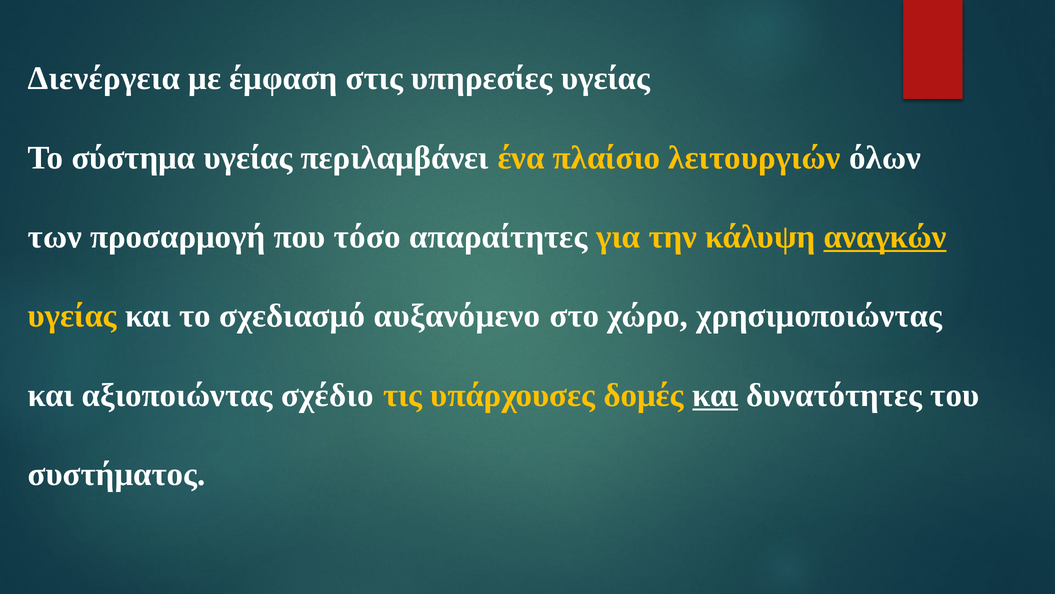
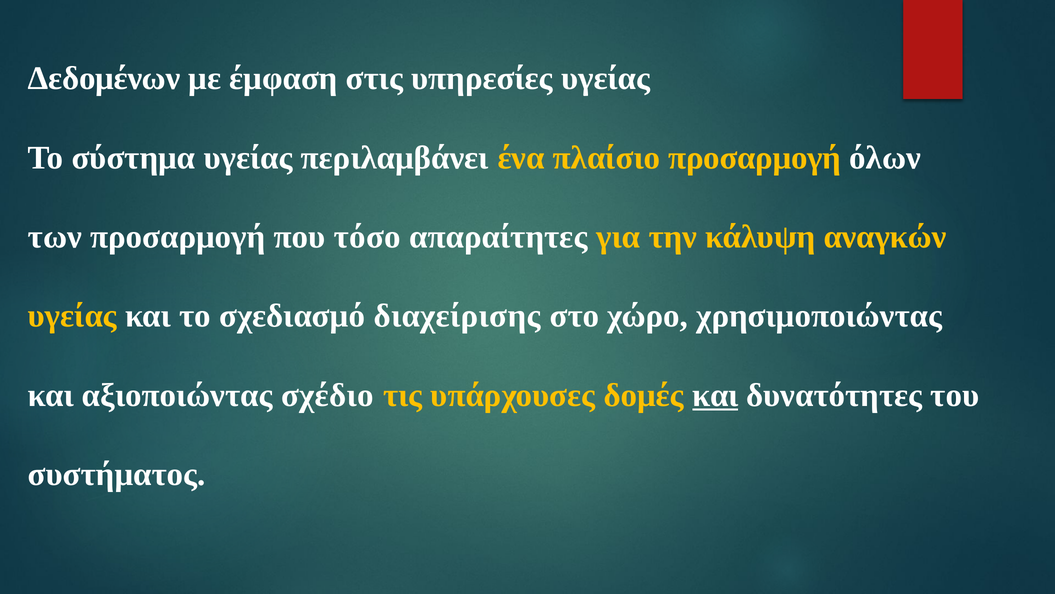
Διενέργεια: Διενέργεια -> Δεδομένων (104, 78)
πλαίσιο λειτουργιών: λειτουργιών -> προσαρμογή (755, 158)
αναγκών underline: present -> none (885, 237)
αυξανόμενο: αυξανόμενο -> διαχείρισης (457, 316)
